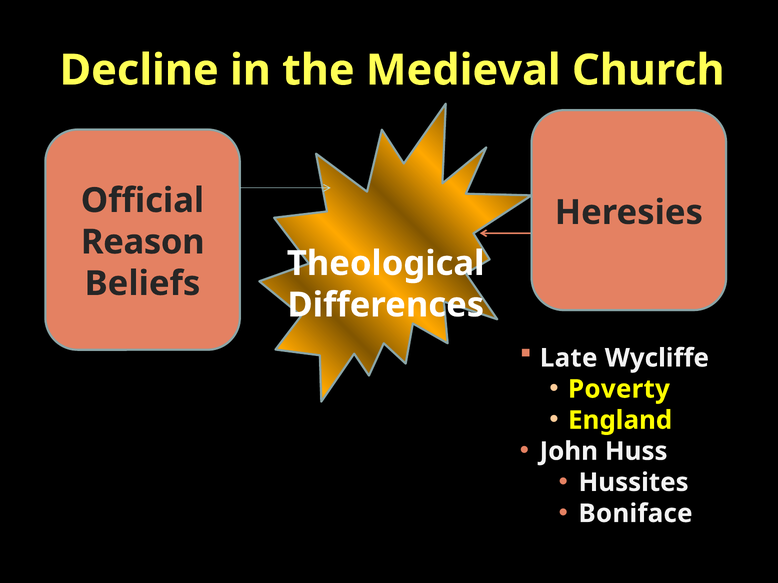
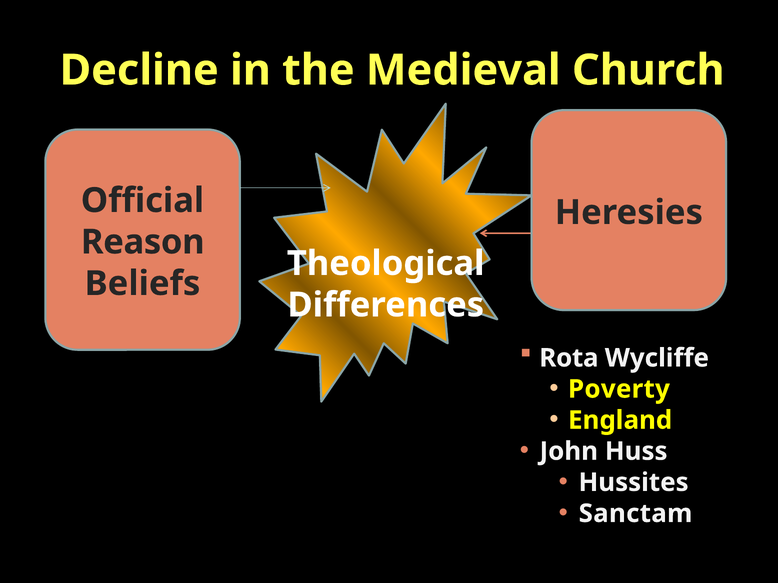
Late: Late -> Rota (569, 358)
Boniface: Boniface -> Sanctam (635, 514)
